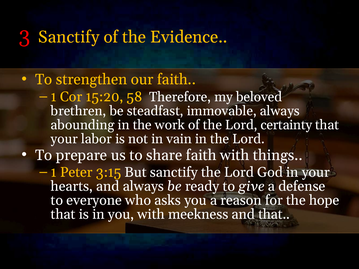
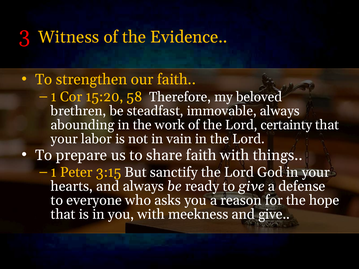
3 Sanctify: Sanctify -> Witness (69, 37)
and that: that -> give (274, 214)
